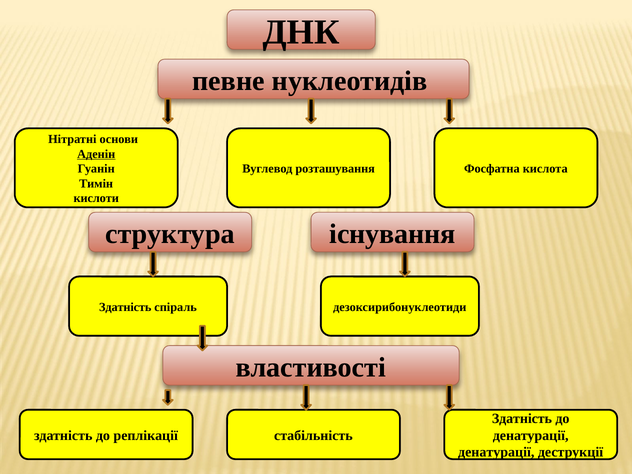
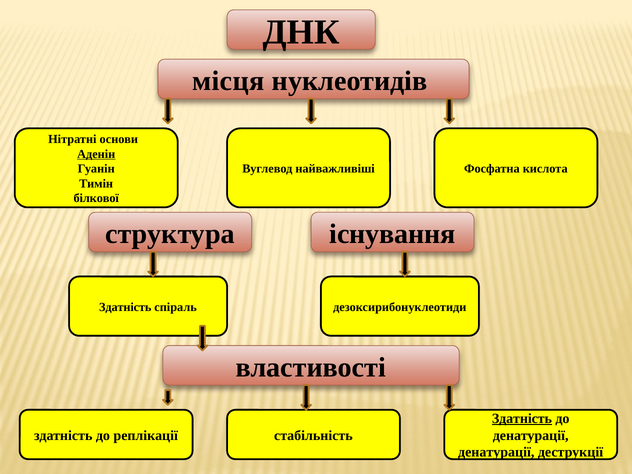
певне: певне -> місця (228, 81)
розташування: розташування -> найважливіші (335, 169)
кислоти: кислоти -> білкової (96, 198)
Здатність underline: none -> present (522, 419)
